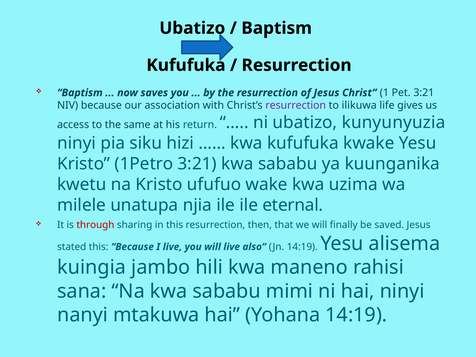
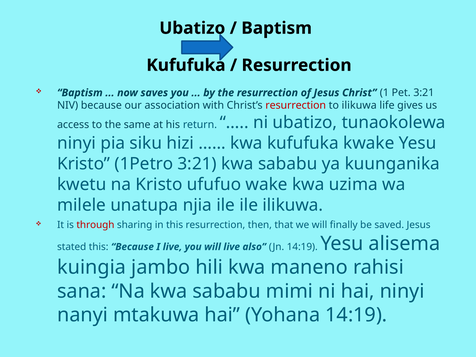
resurrection colour: purple -> red (296, 105)
kunyunyuzia: kunyunyuzia -> tunaokolewa (394, 123)
ile eternal: eternal -> ilikuwa (293, 205)
